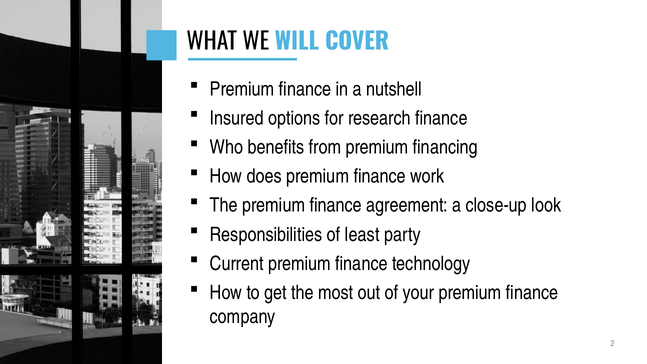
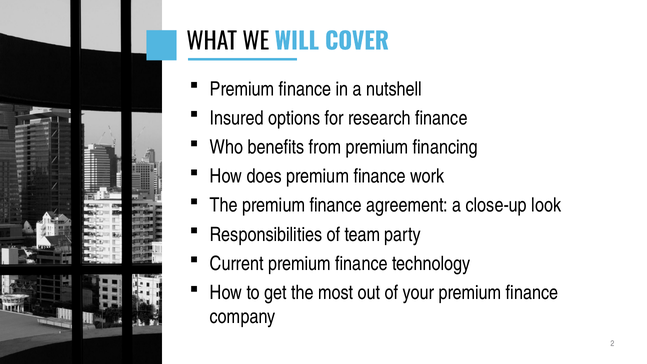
least: least -> team (362, 235)
